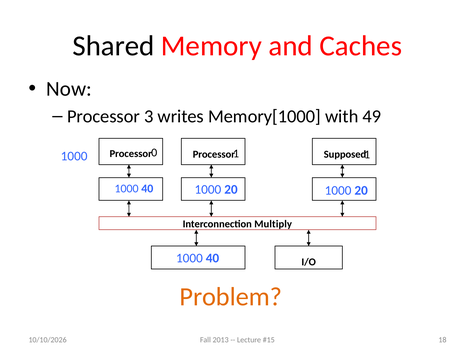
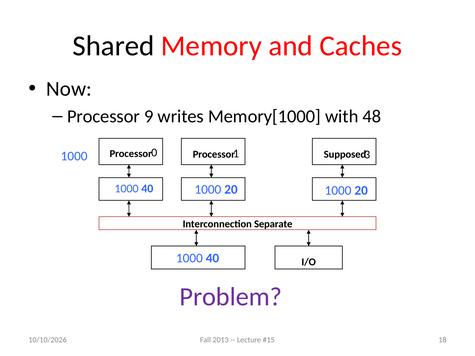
3: 3 -> 9 (149, 116)
49: 49 -> 48 (372, 116)
1 1: 1 -> 3 (367, 155)
Multiply: Multiply -> Separate (273, 224)
Problem colour: orange -> purple (231, 297)
